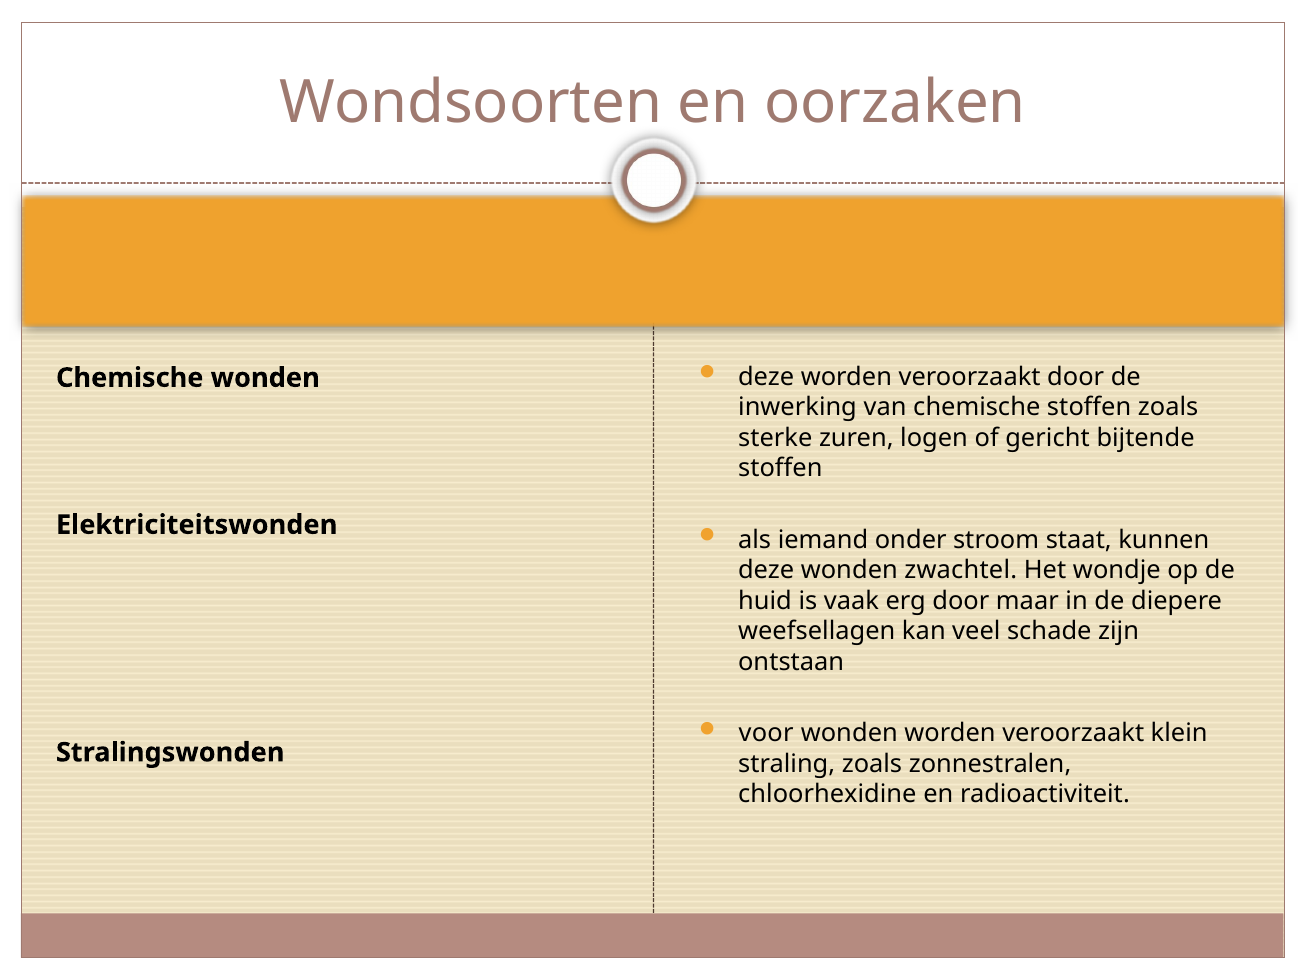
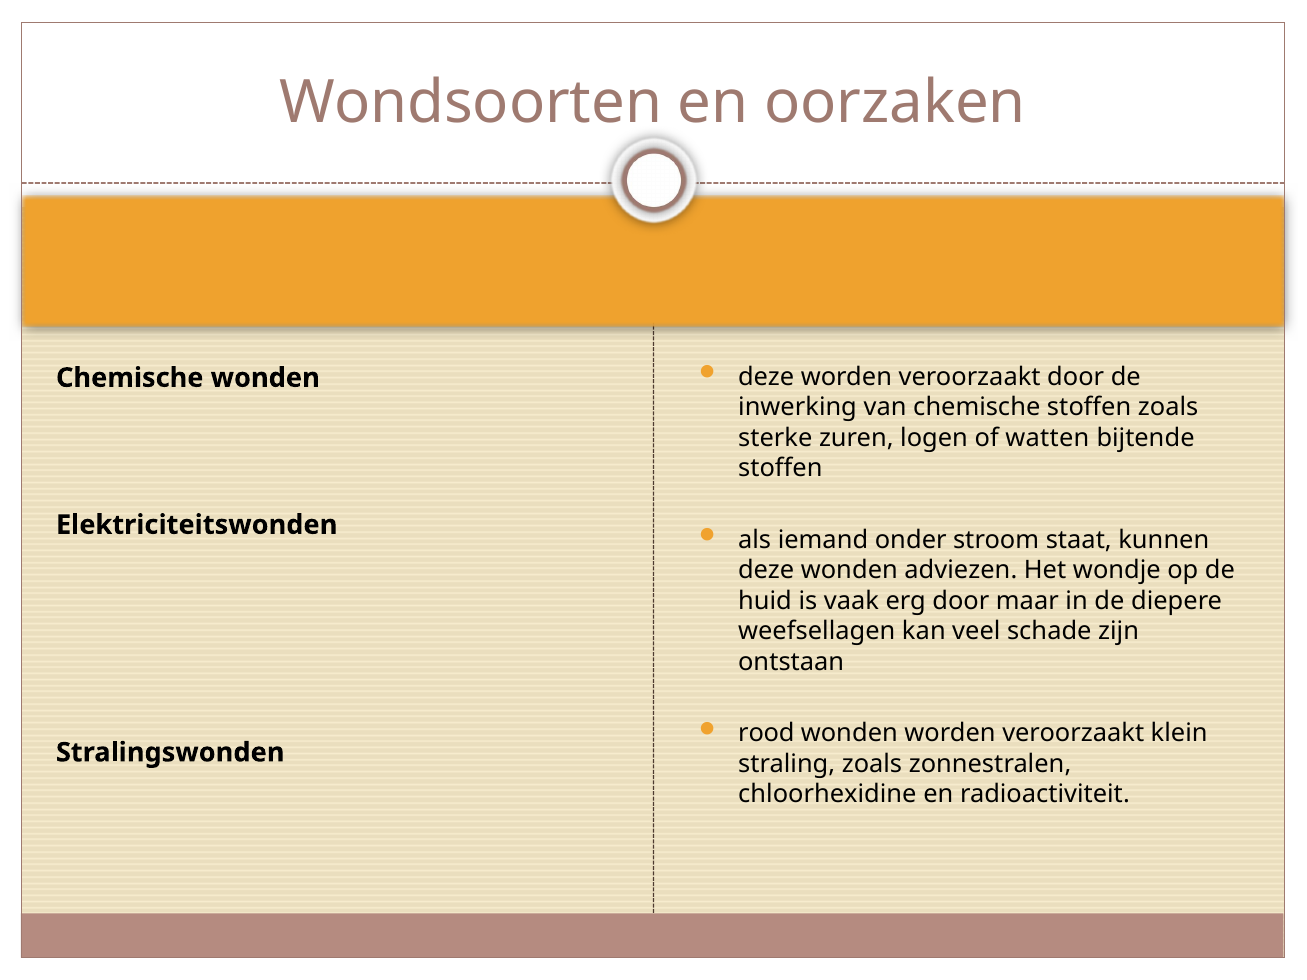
gericht: gericht -> watten (1047, 438)
zwachtel: zwachtel -> adviezen (961, 570)
voor: voor -> rood (766, 733)
